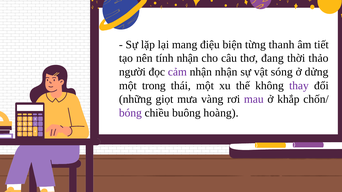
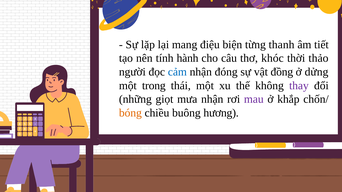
tính nhận: nhận -> hành (188, 58)
đang: đang -> khóc (272, 58)
cảm colour: purple -> blue (177, 72)
nhận nhận: nhận -> đóng (226, 72)
sóng: sóng -> đồng (282, 72)
mưa vàng: vàng -> nhận (212, 99)
bóng colour: purple -> orange (130, 113)
hoàng: hoàng -> hương (221, 113)
